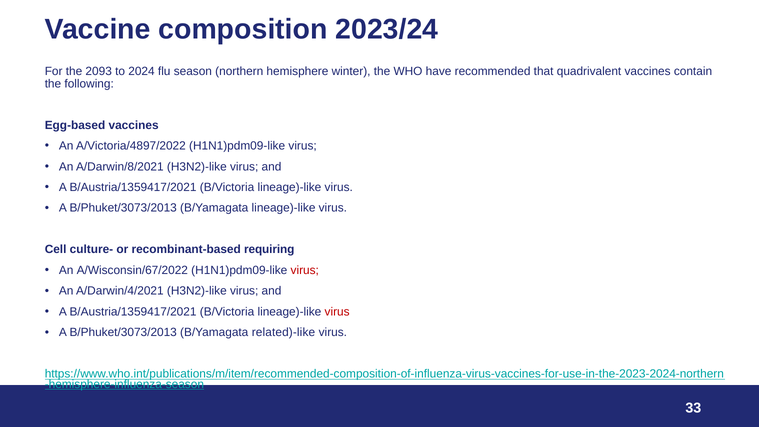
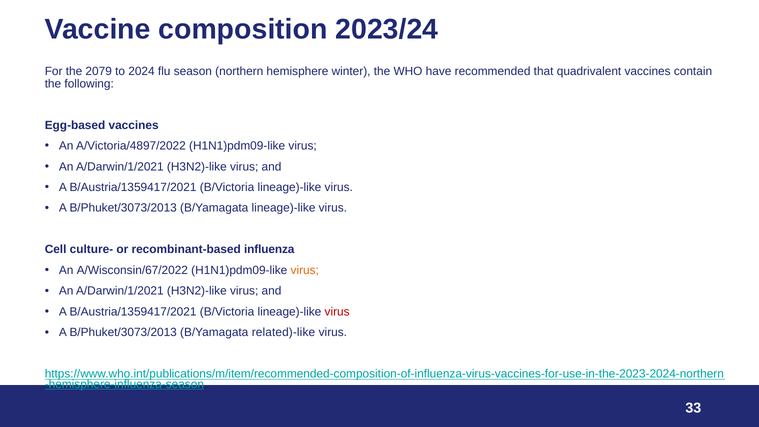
2093: 2093 -> 2079 (99, 71)
A/Darwin/8/2021: A/Darwin/8/2021 -> A/Darwin/1/2021 (120, 167)
requiring: requiring -> influenza (269, 249)
virus colour: red -> orange (305, 270)
A/Darwin/4/2021: A/Darwin/4/2021 -> A/Darwin/1/2021 (120, 291)
